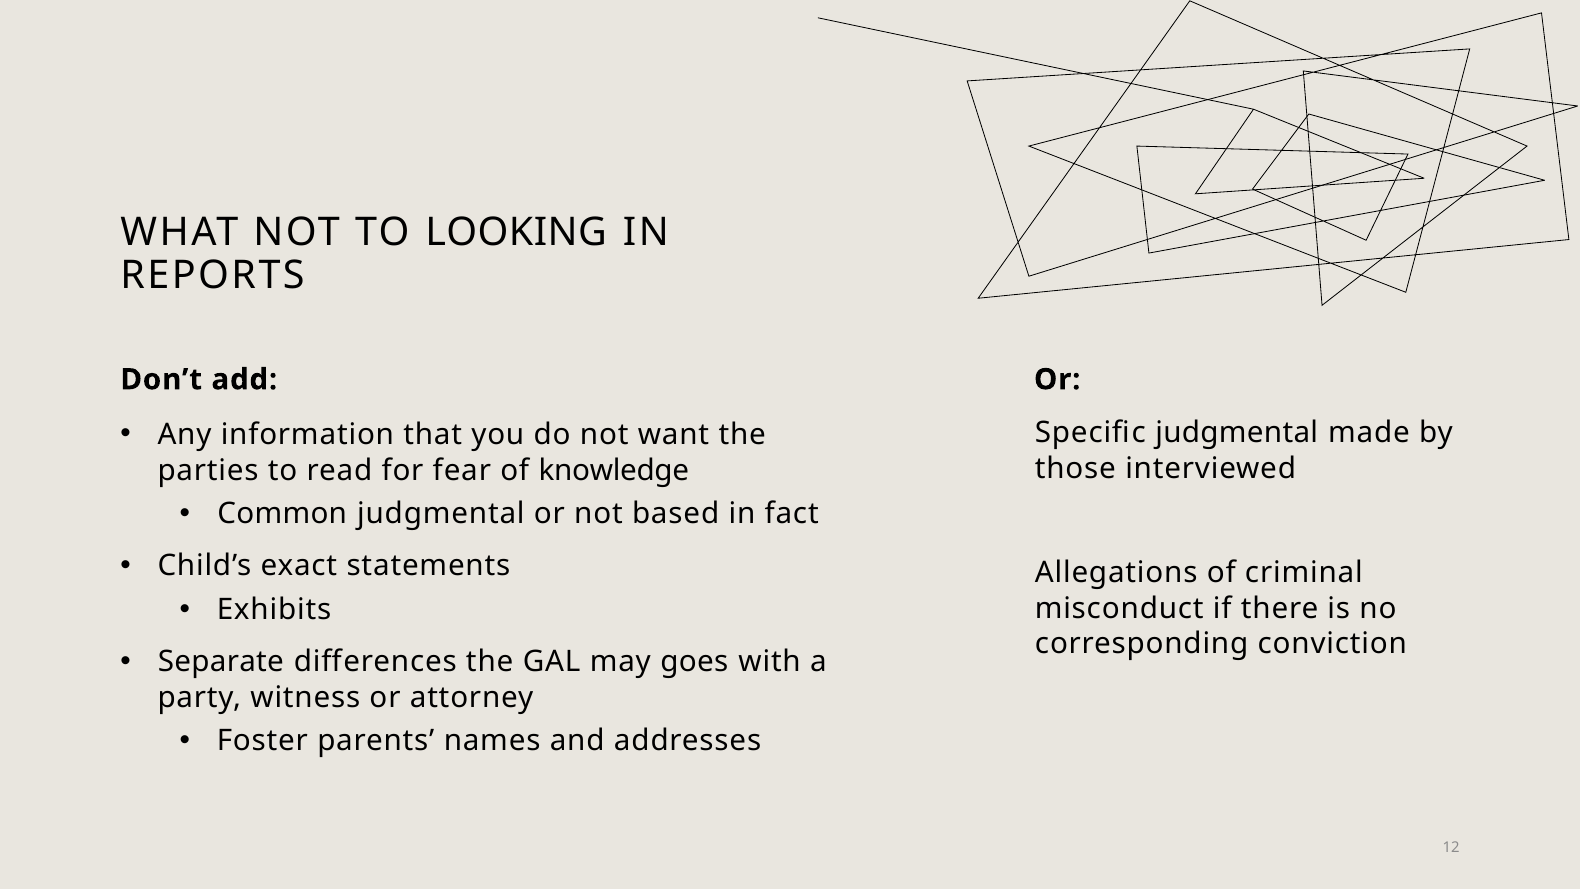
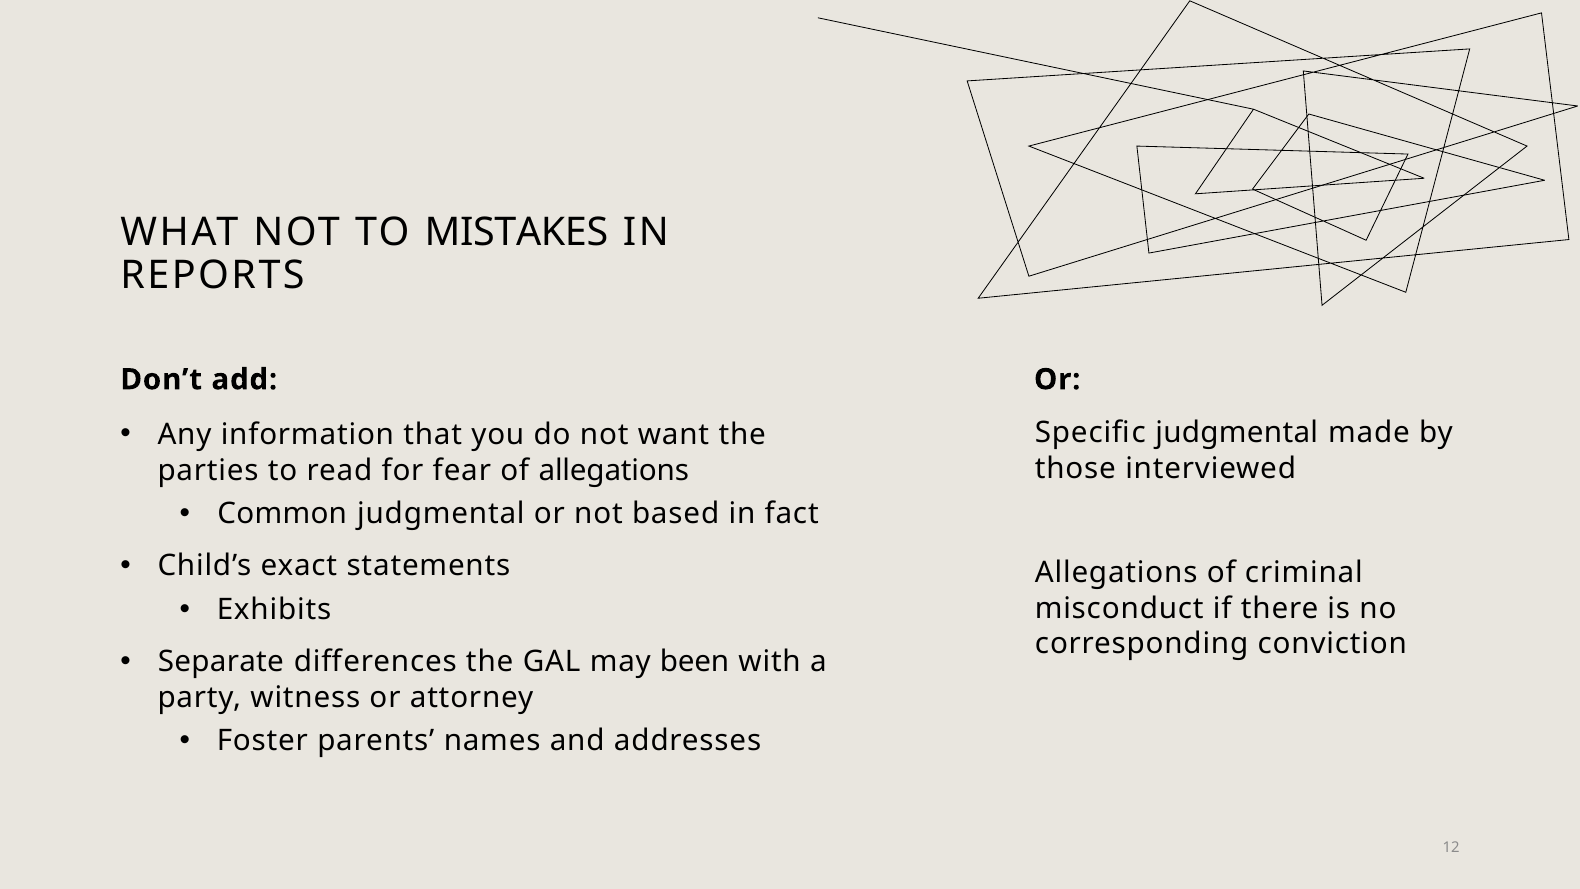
LOOKING: LOOKING -> MISTAKES (516, 232)
of knowledge: knowledge -> allegations (614, 470)
goes: goes -> been (695, 662)
